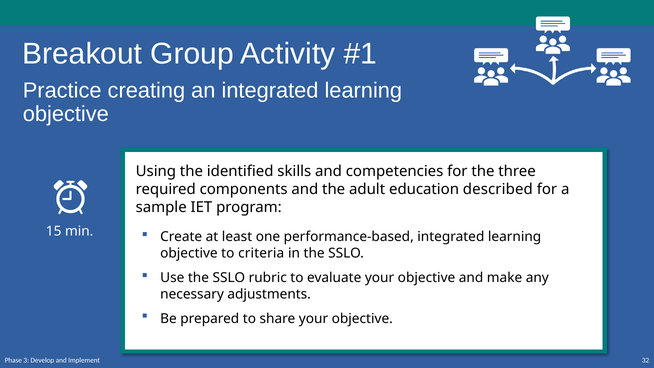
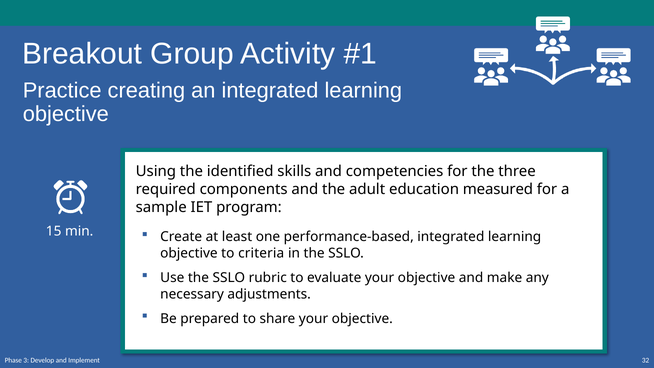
described: described -> measured (498, 189)
